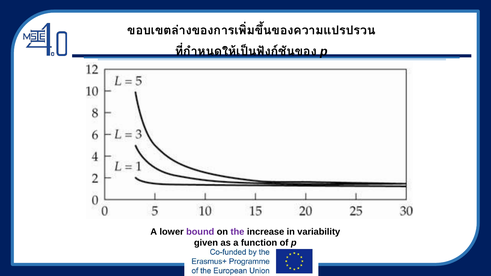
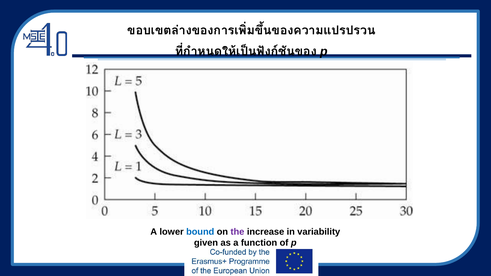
bound colour: purple -> blue (200, 232)
